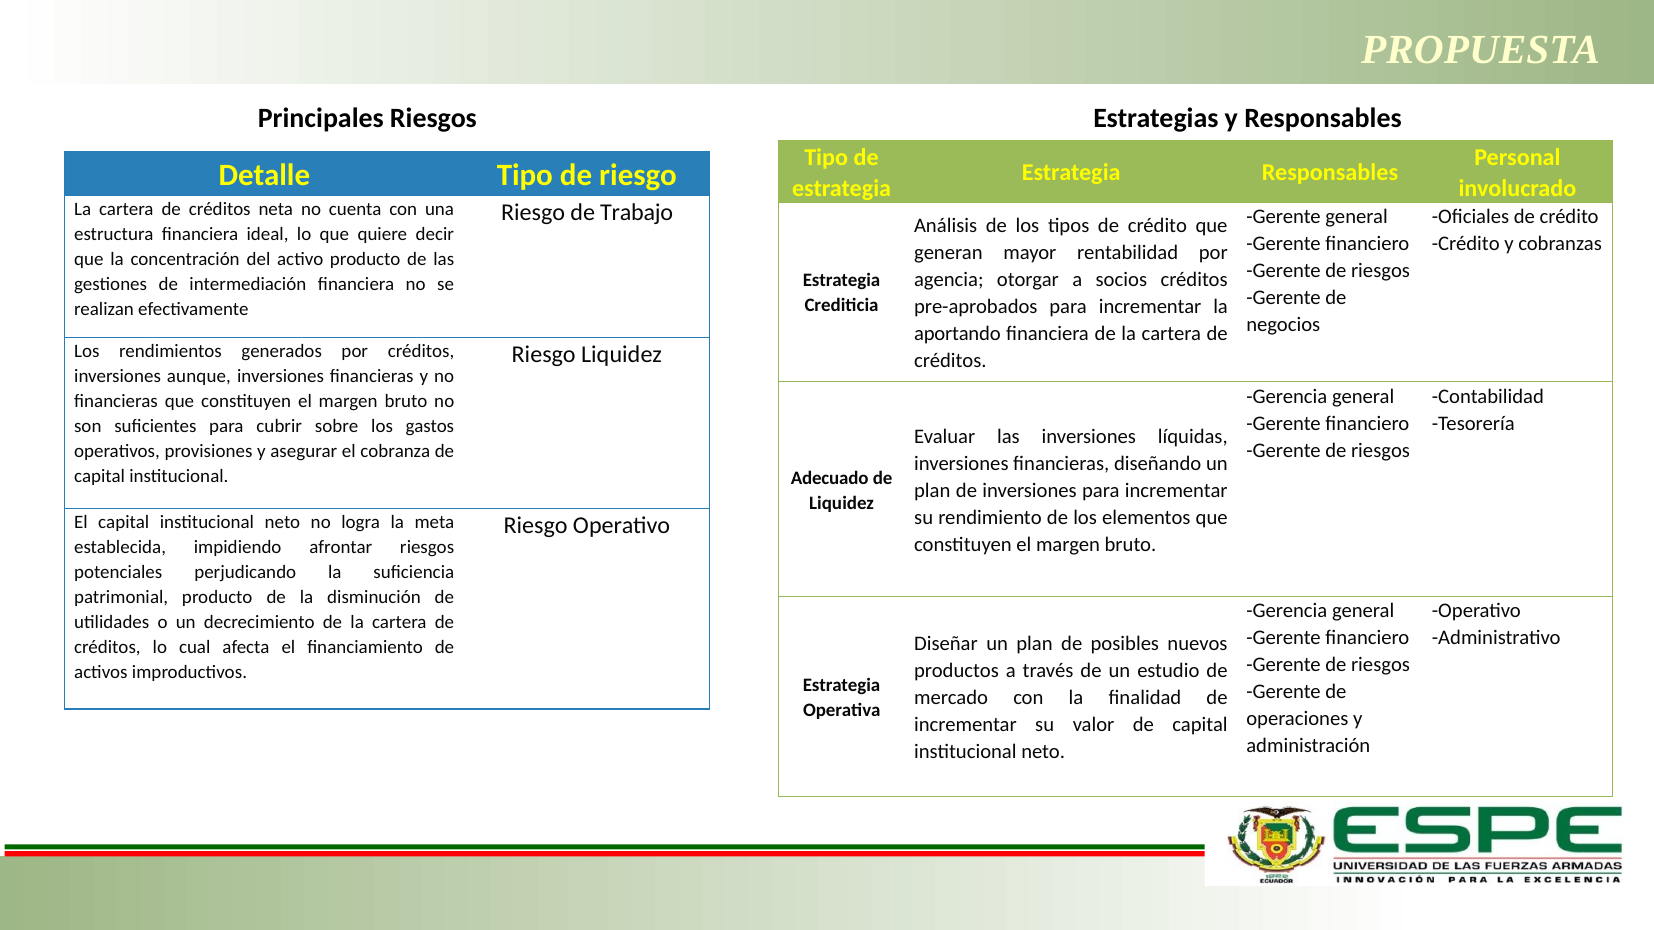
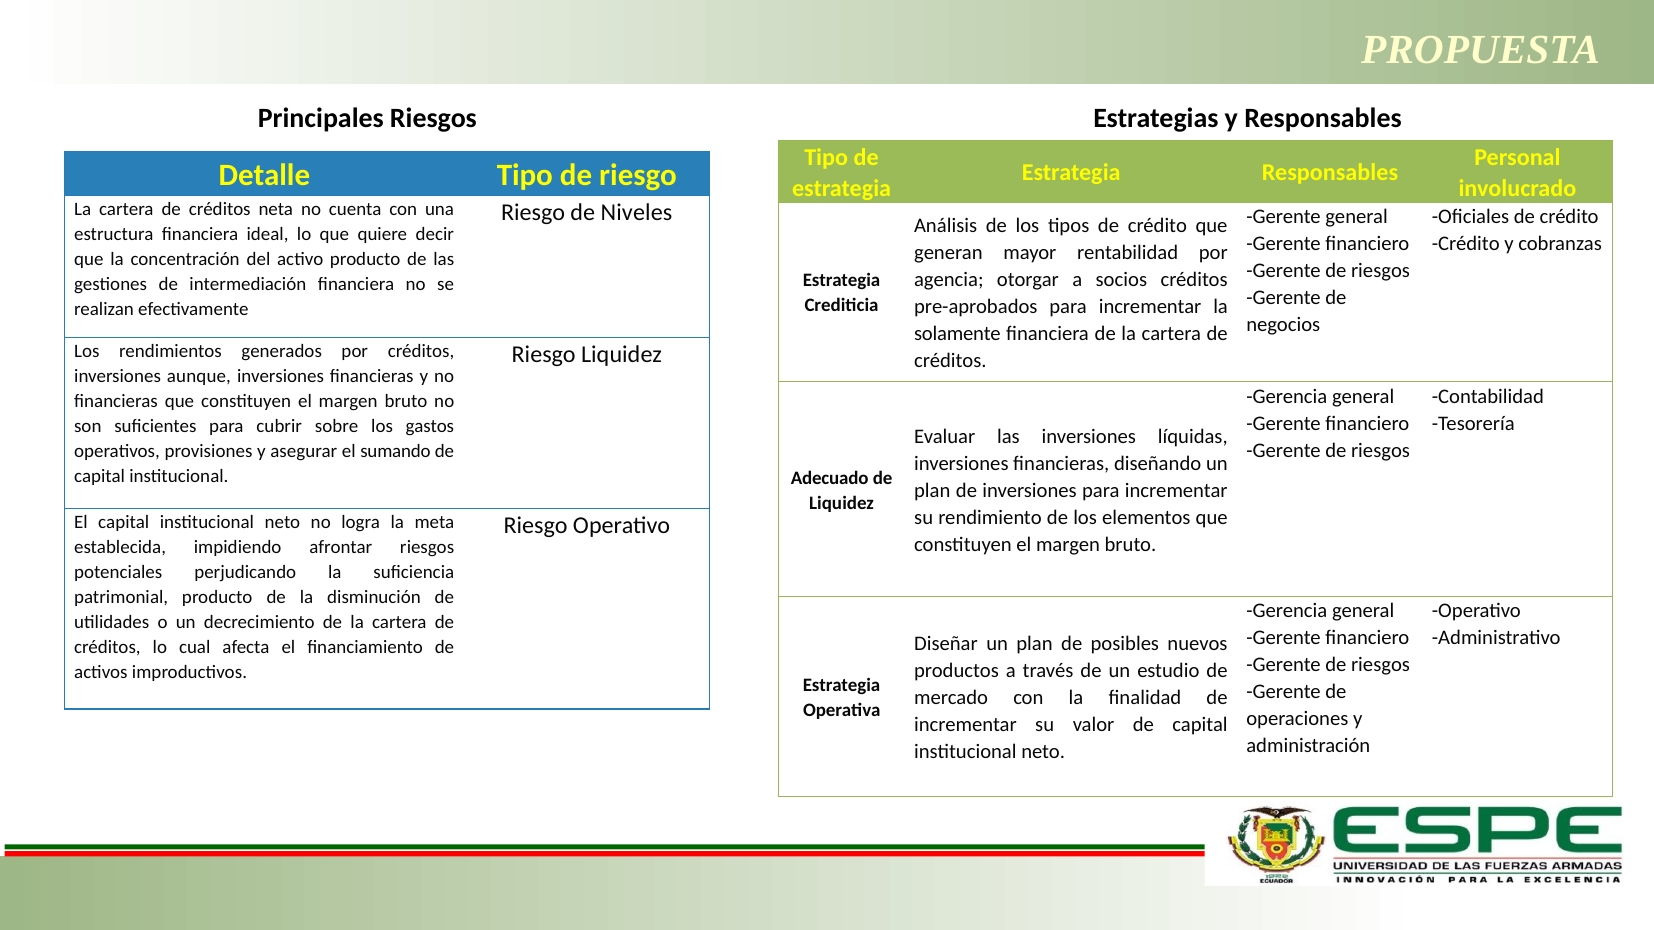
Trabajo: Trabajo -> Niveles (637, 212)
aportando: aportando -> solamente (957, 334)
cobranza: cobranza -> sumando (395, 451)
